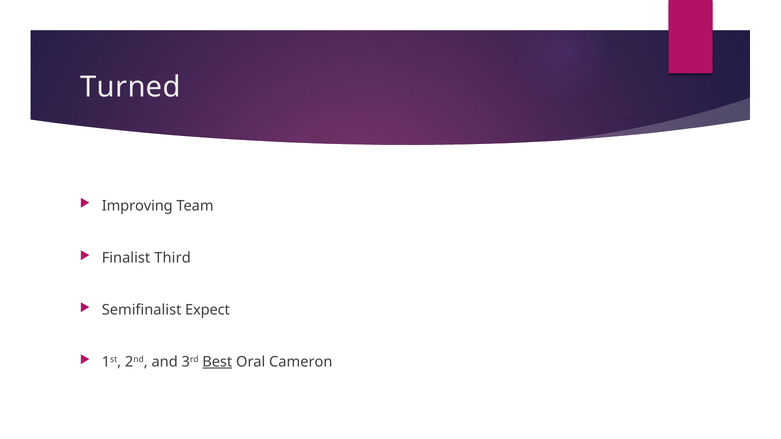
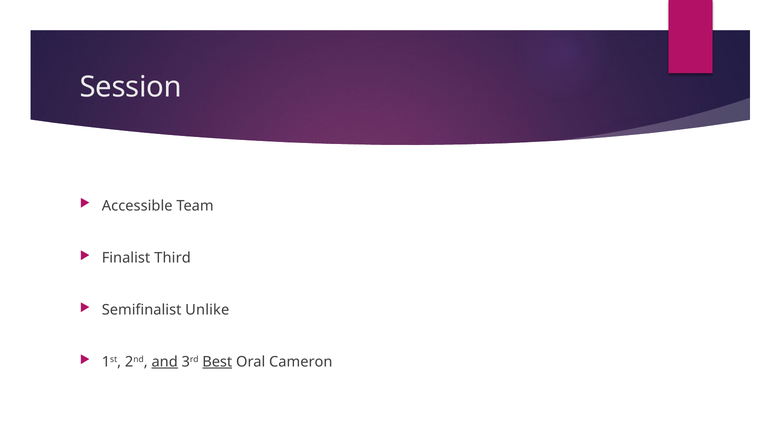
Turned: Turned -> Session (131, 87)
Improving: Improving -> Accessible (137, 206)
Expect: Expect -> Unlike (207, 310)
and underline: none -> present (165, 362)
